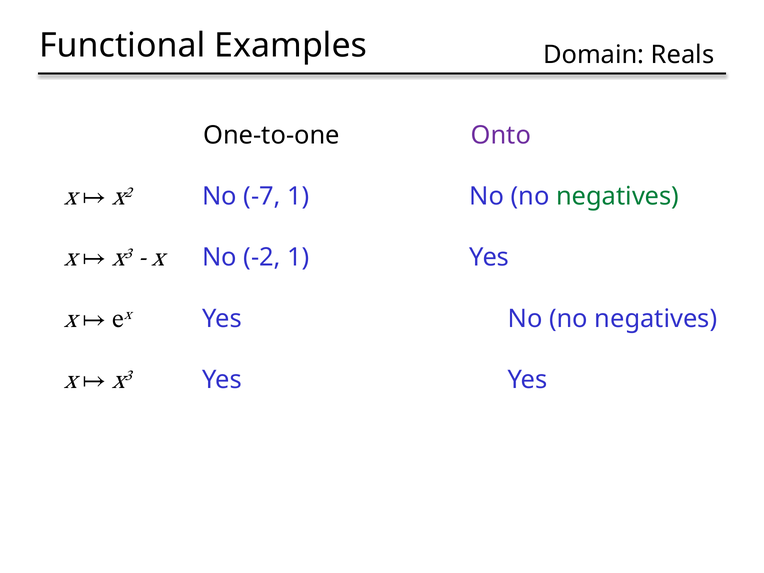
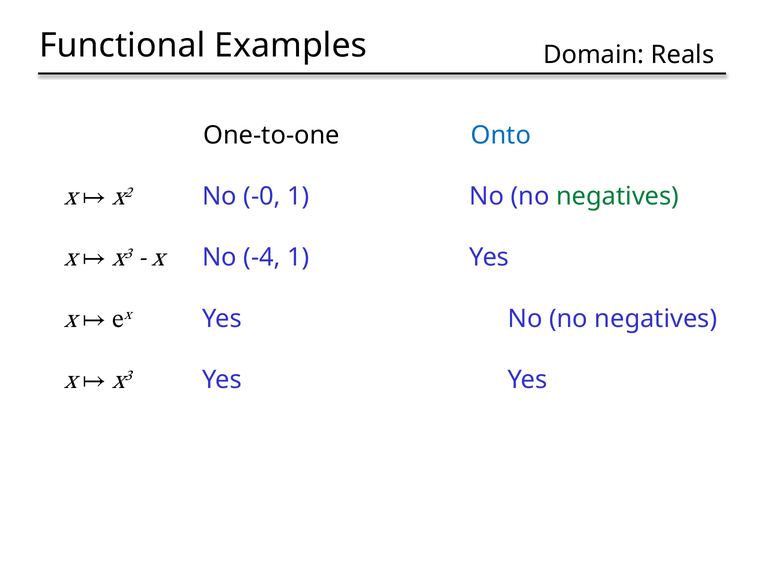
Onto colour: purple -> blue (501, 135)
-7: -7 -> -0 (262, 196)
-2: -2 -> -4 (262, 257)
